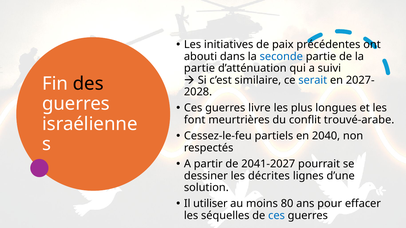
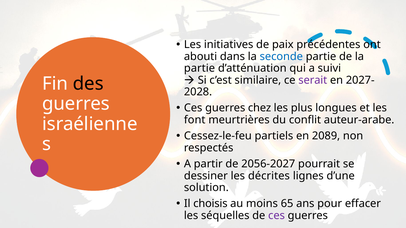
serait colour: blue -> purple (313, 80)
livre: livre -> chez (260, 108)
trouvé-arabe: trouvé-arabe -> auteur-arabe (359, 120)
2040: 2040 -> 2089 (326, 136)
2041-2027: 2041-2027 -> 2056-2027 (268, 164)
utiliser: utiliser -> choisis (210, 204)
80: 80 -> 65 (287, 204)
ces colour: blue -> purple (277, 216)
